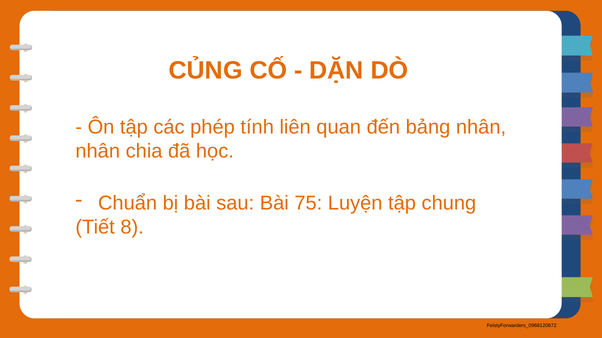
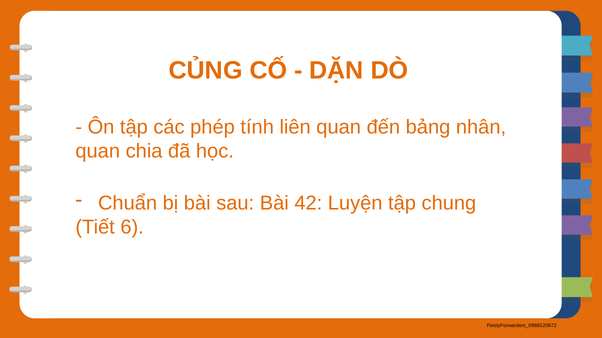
nhân: nhân -> quan (98, 151)
75: 75 -> 42 (308, 204)
8: 8 -> 6 (132, 228)
